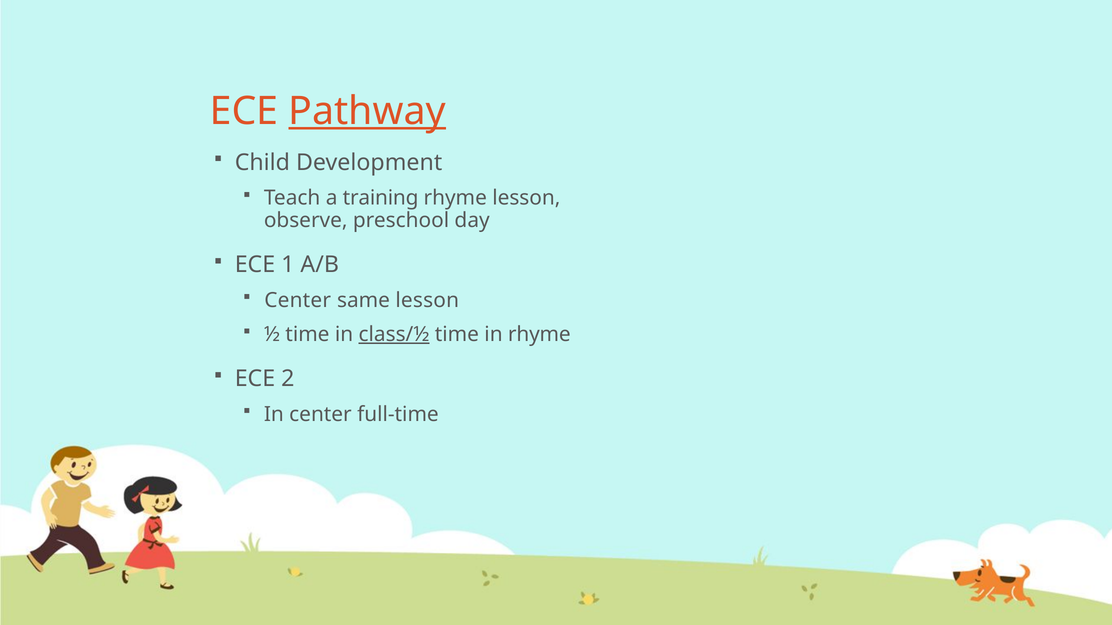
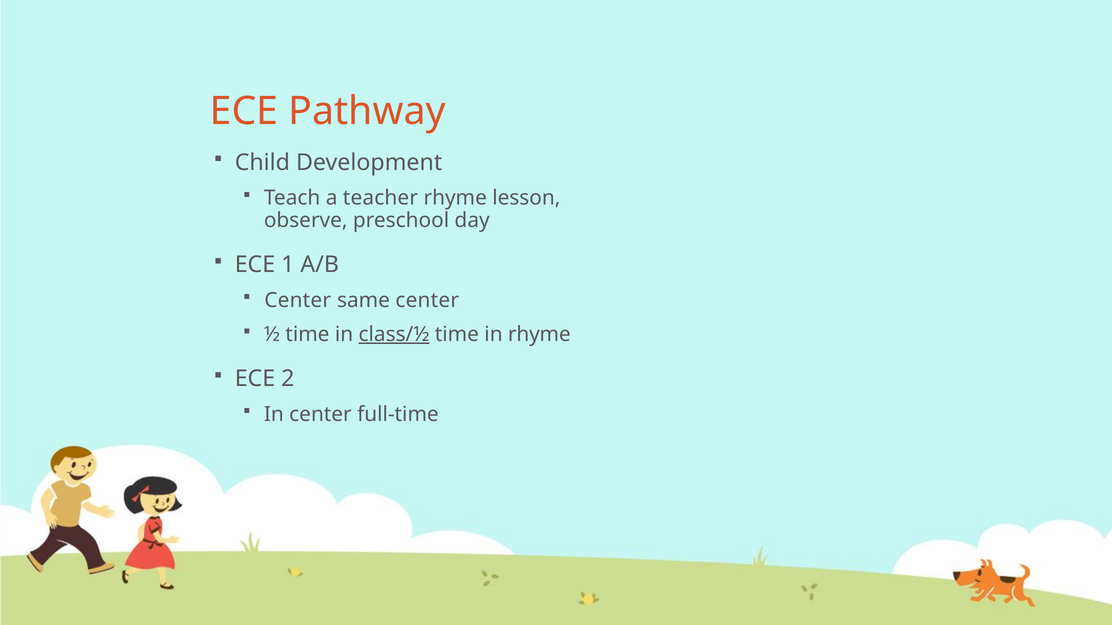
Pathway underline: present -> none (367, 112)
training: training -> teacher (380, 198)
same lesson: lesson -> center (427, 300)
